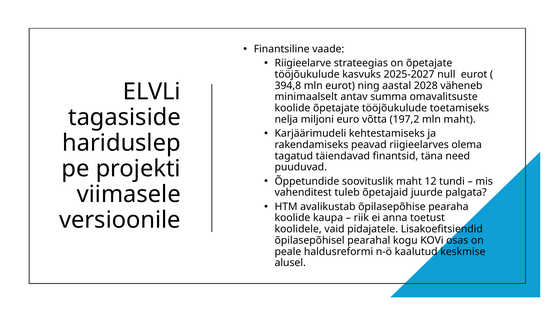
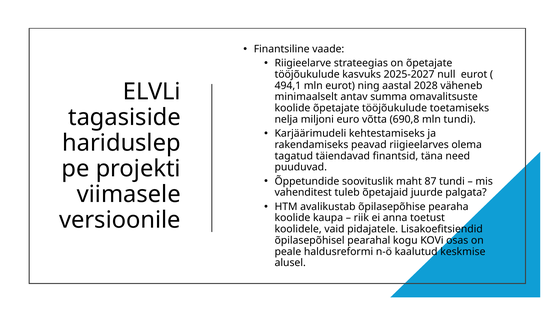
394,8: 394,8 -> 494,1 (288, 86)
197,2: 197,2 -> 690,8 (404, 119)
mln maht: maht -> tundi (460, 119)
12: 12 -> 87 (431, 181)
